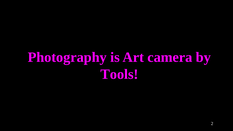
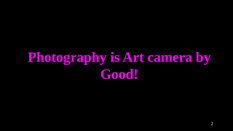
Tools: Tools -> Good (119, 74)
